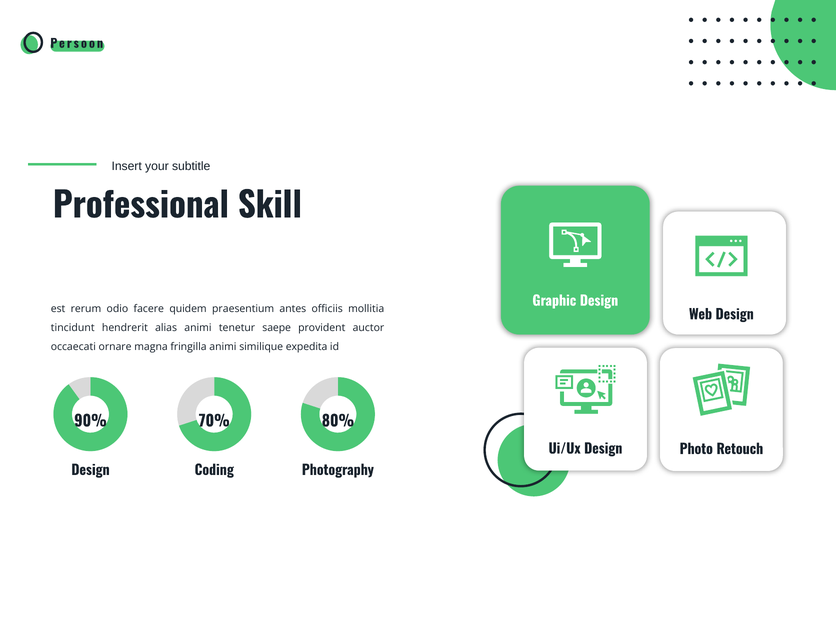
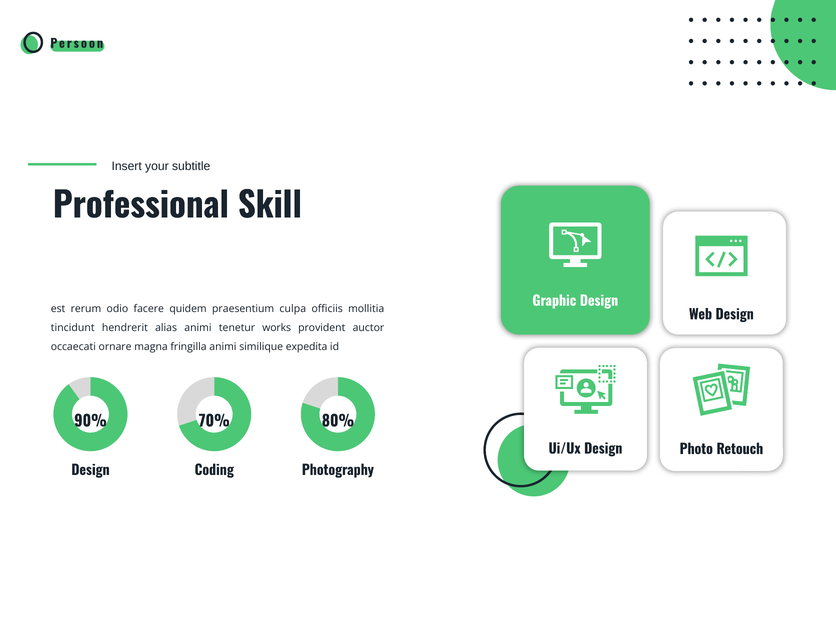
antes: antes -> culpa (293, 309)
saepe: saepe -> works (277, 328)
